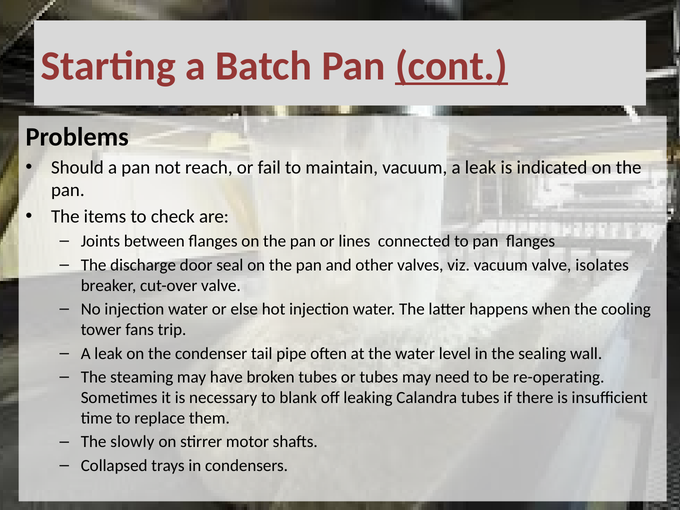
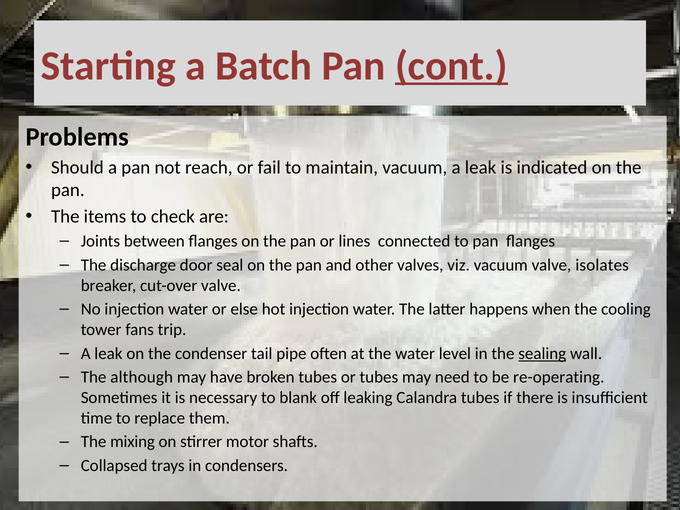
sealing underline: none -> present (542, 353)
steaming: steaming -> although (142, 377)
slowly: slowly -> mixing (133, 442)
